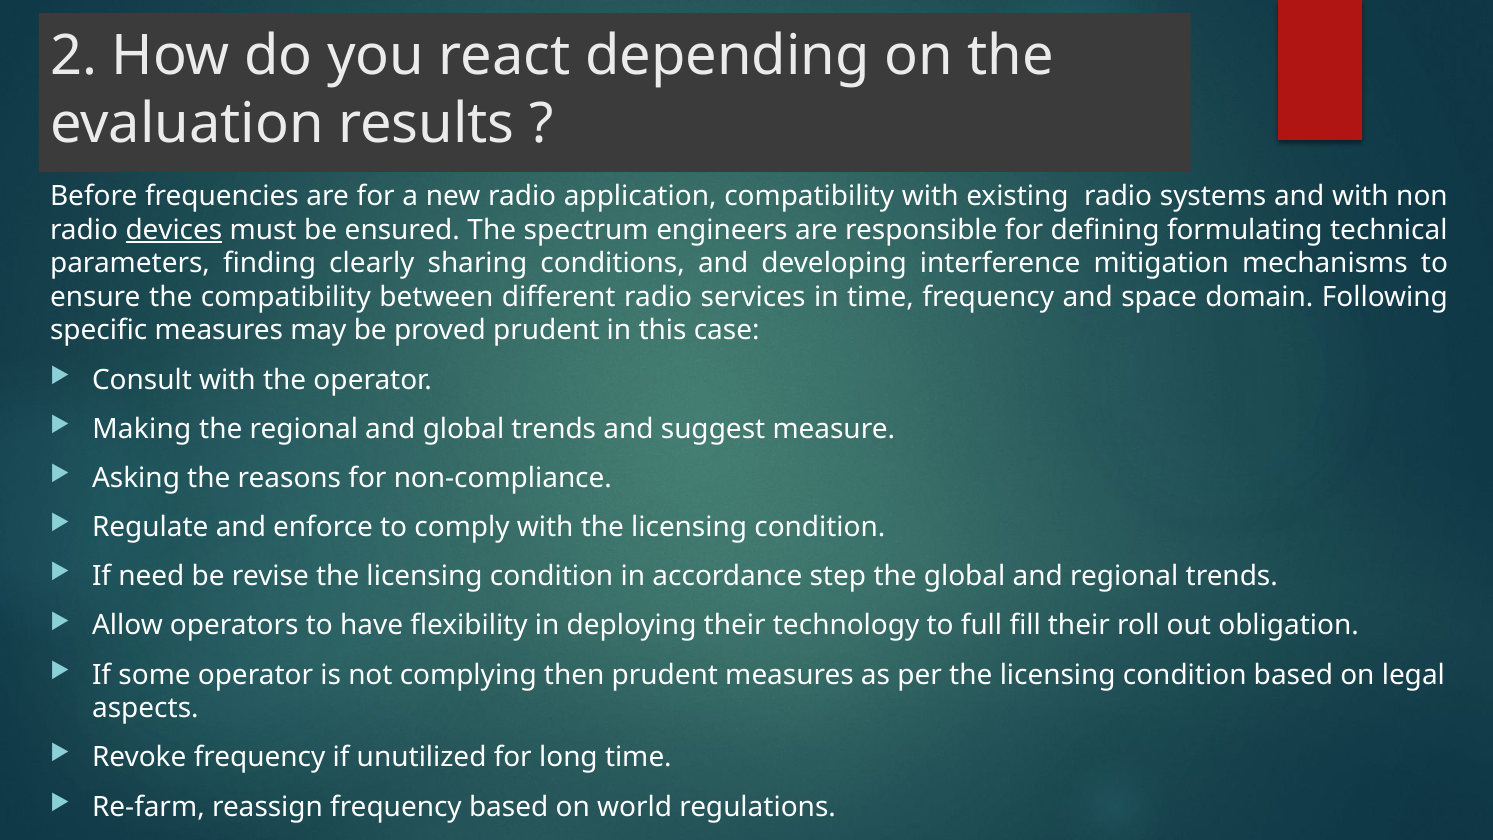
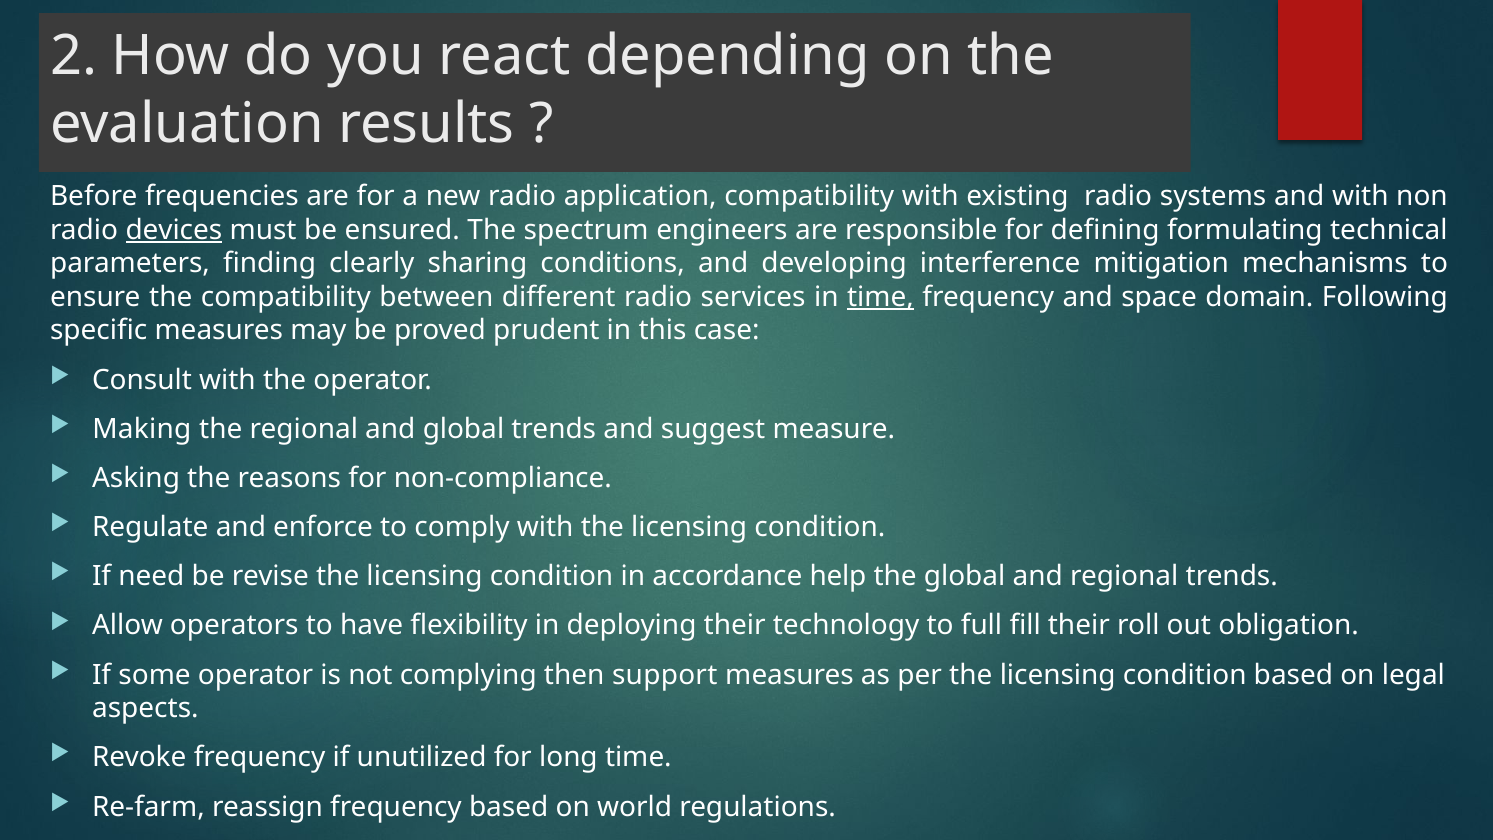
time underline: none -> present (880, 297)
step: step -> help (838, 576)
then prudent: prudent -> support (665, 675)
